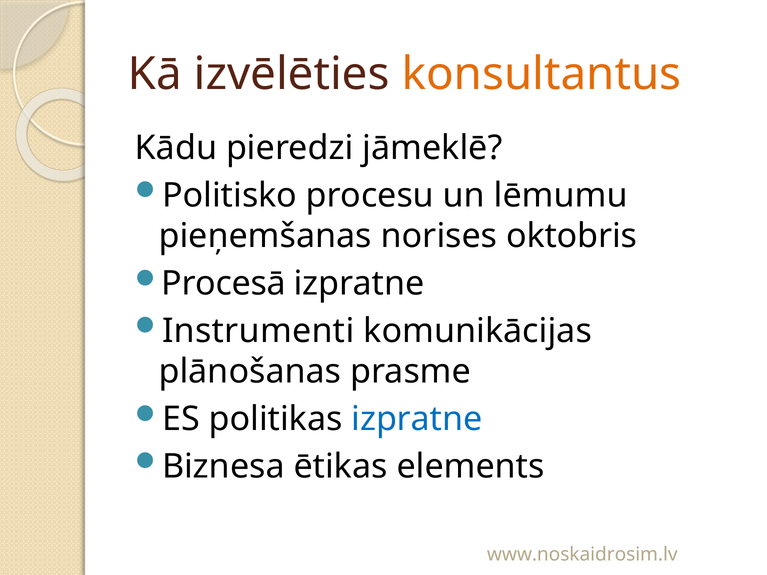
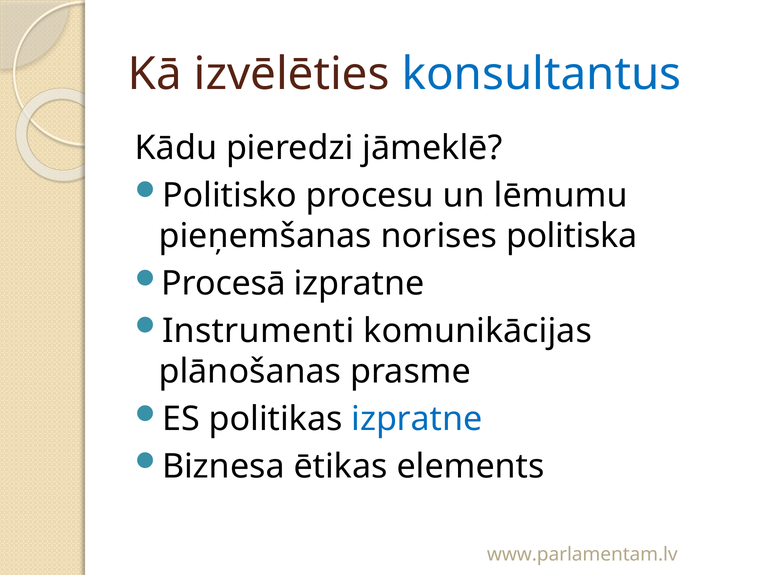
konsultantus colour: orange -> blue (541, 74)
oktobris: oktobris -> politiska (572, 236)
www.noskaidrosim.lv: www.noskaidrosim.lv -> www.parlamentam.lv (582, 555)
